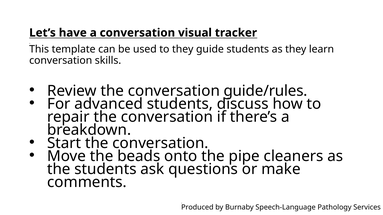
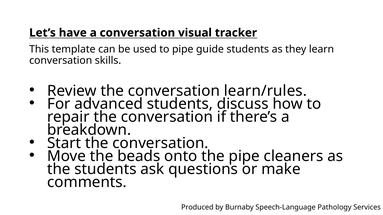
to they: they -> pipe (183, 49)
guide/rules: guide/rules -> learn/rules (265, 91)
